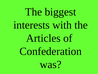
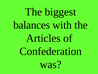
interests: interests -> balances (32, 25)
